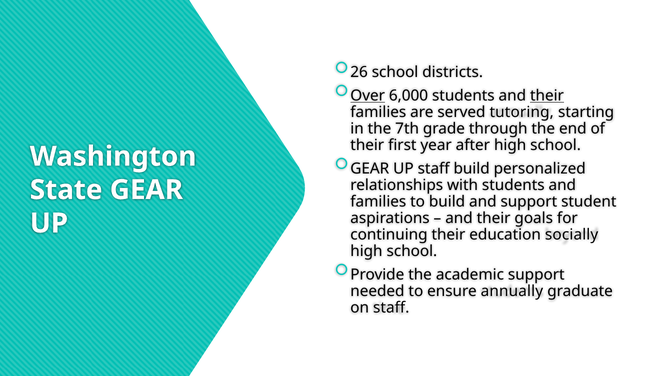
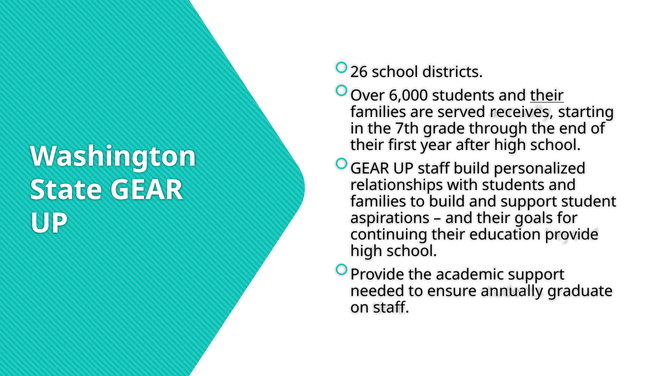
Over underline: present -> none (368, 96)
tutoring: tutoring -> receives (522, 112)
education socially: socially -> provide (572, 235)
